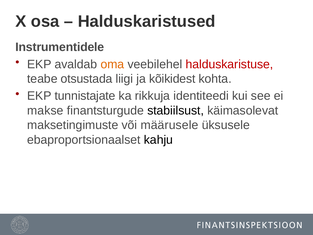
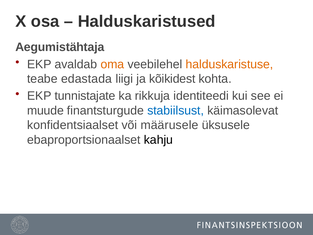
Instrumentidele: Instrumentidele -> Aegumistähtaja (60, 47)
halduskaristuse colour: red -> orange (229, 64)
otsustada: otsustada -> edastada (86, 79)
makse: makse -> muude (45, 110)
stabiilsust colour: black -> blue (176, 110)
maksetingimuste: maksetingimuste -> konfidentsiaalset (73, 125)
